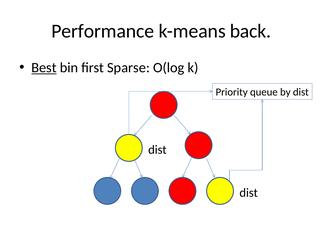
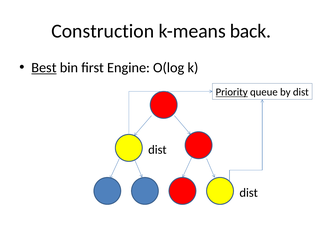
Performance: Performance -> Construction (103, 31)
Sparse: Sparse -> Engine (129, 68)
Priority underline: none -> present (232, 92)
